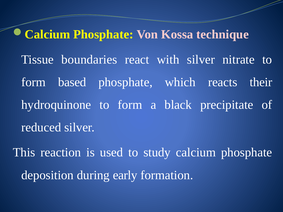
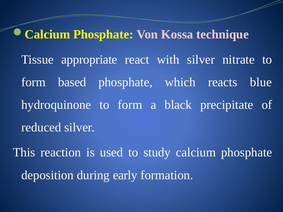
boundaries: boundaries -> appropriate (89, 60)
their: their -> blue (261, 82)
